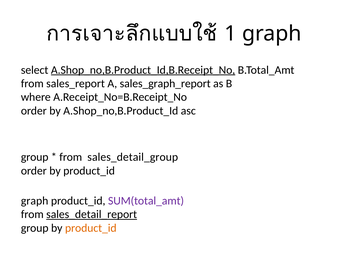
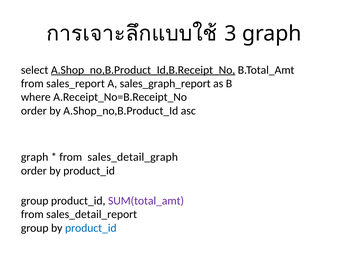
1: 1 -> 3 (230, 34)
group: group -> graph (35, 157)
sales_detail_group: sales_detail_group -> sales_detail_graph (133, 157)
graph: graph -> group (35, 201)
sales_detail_report underline: present -> none (92, 214)
product_id colour: orange -> blue (91, 228)
